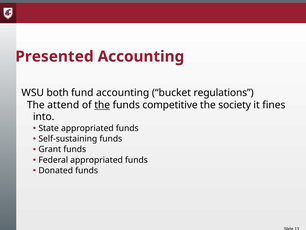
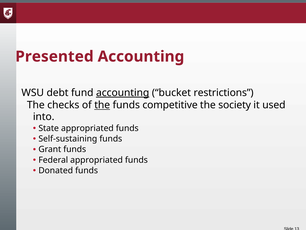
both: both -> debt (58, 93)
accounting underline: none -> present (123, 93)
regulations: regulations -> restrictions (224, 93)
attend: attend -> checks (63, 105)
fines: fines -> used (274, 105)
